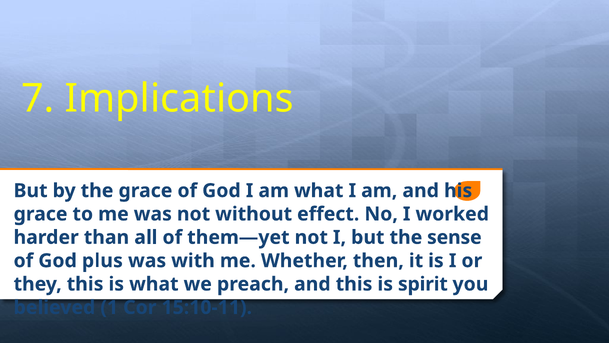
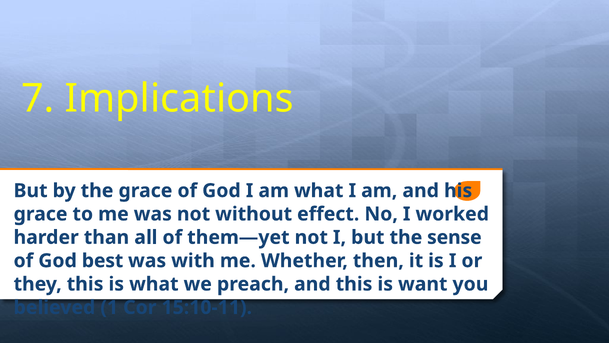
plus: plus -> best (103, 260)
spirit: spirit -> want (423, 284)
